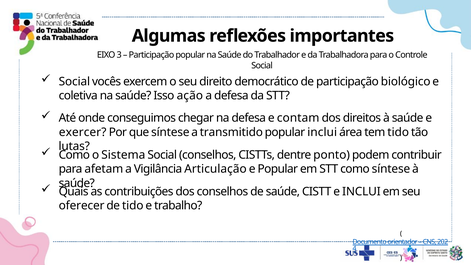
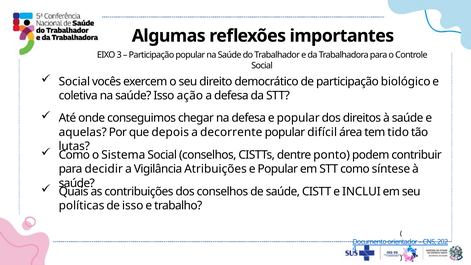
defesa e contam: contam -> popular (298, 118)
exercer: exercer -> aquelas (83, 132)
que síntese: síntese -> depois (170, 132)
transmitido: transmitido -> decorrente (231, 132)
popular inclui: inclui -> difícil (322, 132)
afetam: afetam -> decidir (104, 169)
Articulação: Articulação -> Atribuições (216, 169)
oferecer: oferecer -> políticas (82, 206)
de tido: tido -> isso (133, 206)
